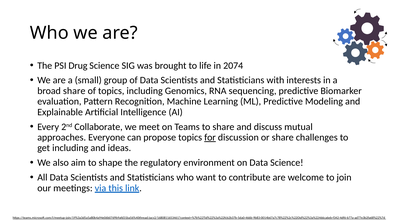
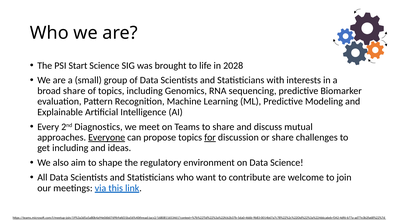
Drug: Drug -> Start (78, 66)
2074: 2074 -> 2028 (233, 66)
Collaborate: Collaborate -> Diagnostics (98, 127)
Everyone underline: none -> present (107, 137)
